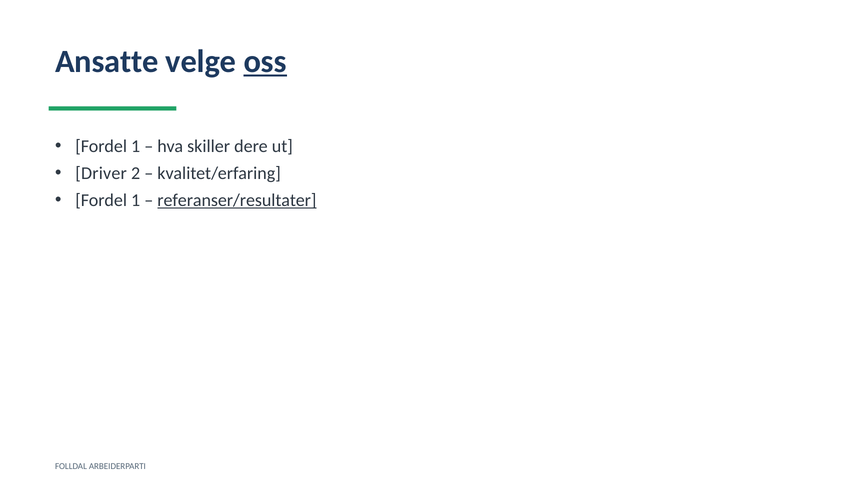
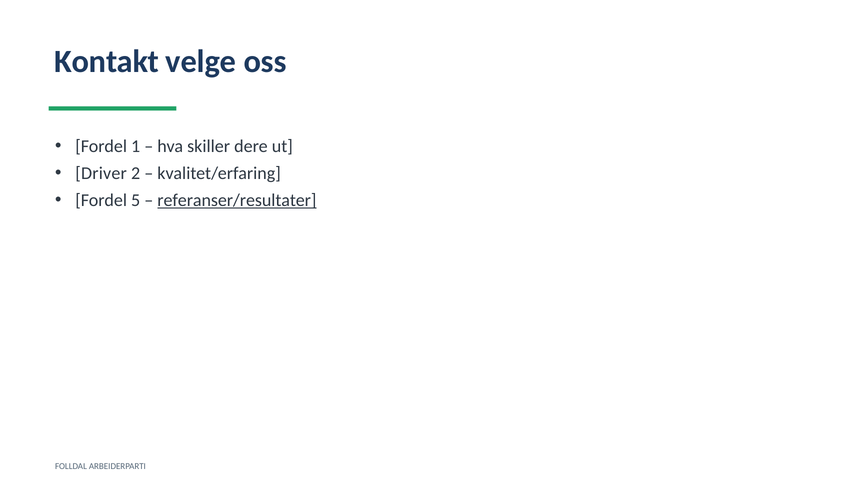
Ansatte: Ansatte -> Kontakt (107, 62)
oss underline: present -> none (265, 62)
1: 1 -> 5 (136, 201)
